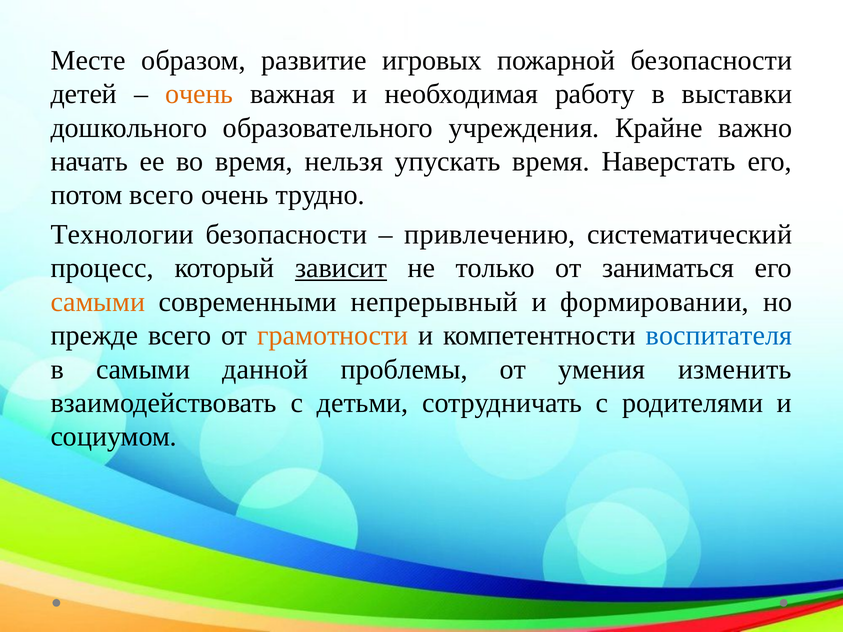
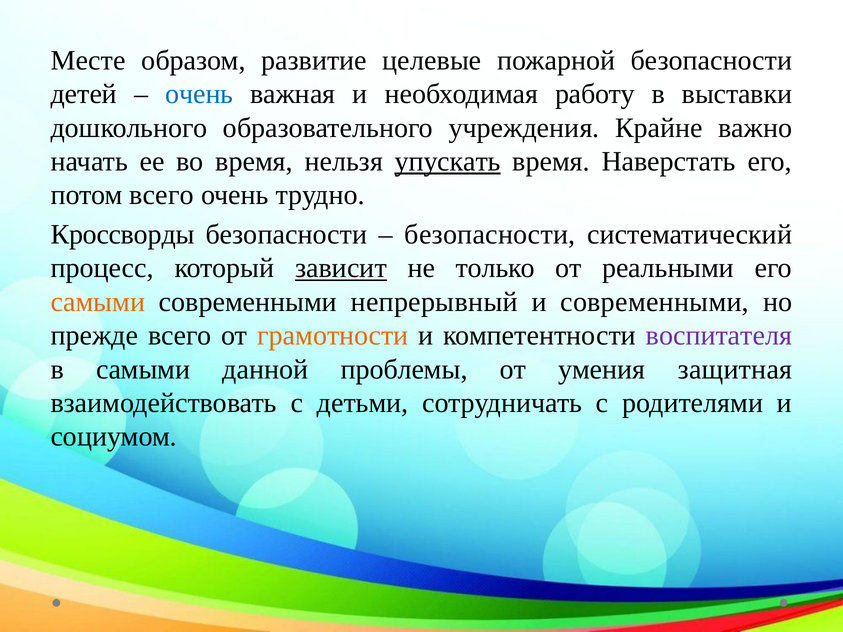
игровых: игровых -> целевые (432, 60)
очень colour: orange -> blue (199, 94)
упускать underline: none -> present (448, 162)
Технологии: Технологии -> Кроссворды (122, 235)
привлечению: привлечению -> безопасности (490, 235)
заниматься: заниматься -> реальными (668, 268)
и формировании: формировании -> современными (655, 302)
воспитателя colour: blue -> purple (719, 336)
изменить: изменить -> защитная (735, 369)
